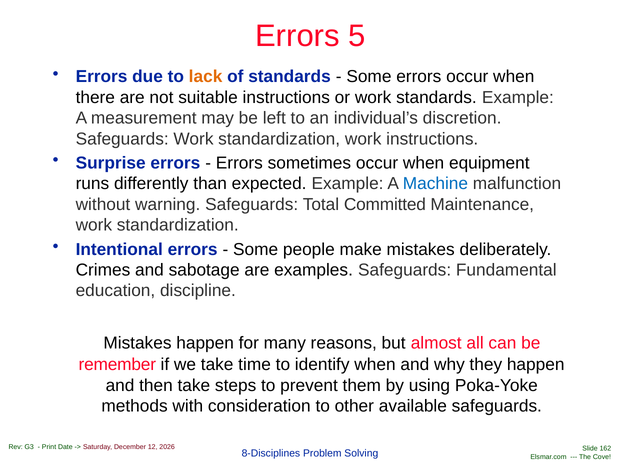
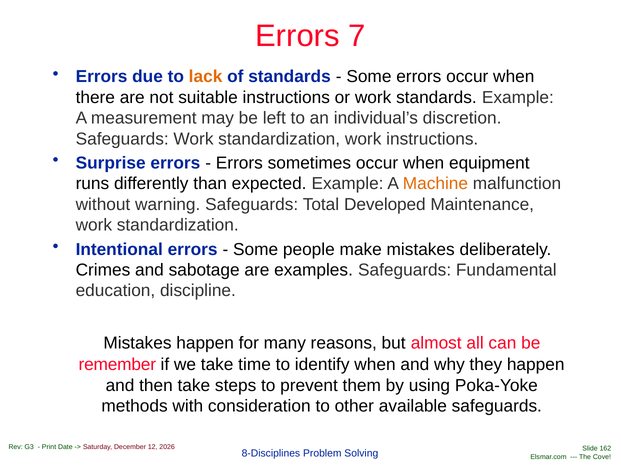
5: 5 -> 7 (357, 36)
Machine colour: blue -> orange (435, 184)
Committed: Committed -> Developed (385, 204)
